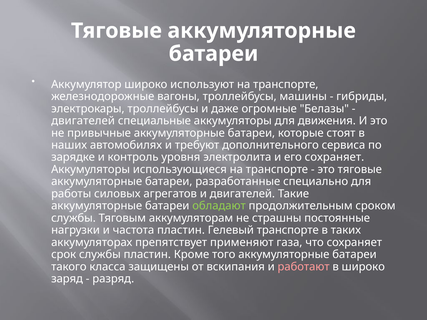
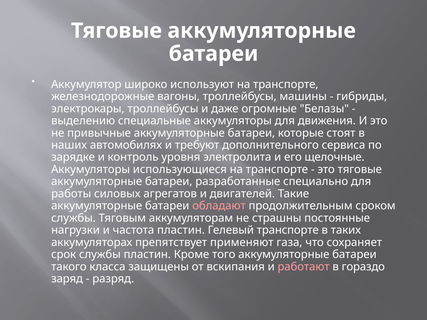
двигателей: двигателей -> выделению (83, 121)
его сохраняет: сохраняет -> щелочные (335, 157)
обладают colour: light green -> pink (219, 206)
в широко: широко -> гораздо (363, 267)
